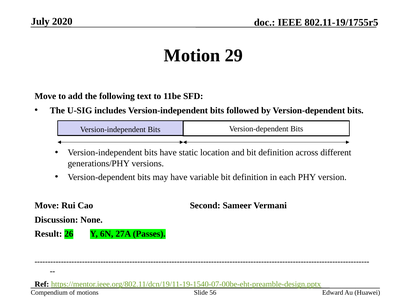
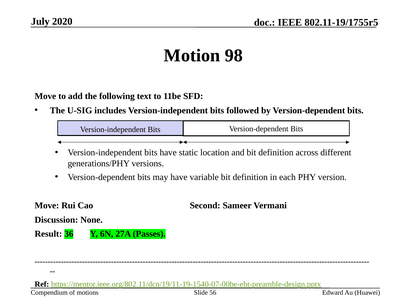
29: 29 -> 98 (234, 55)
26: 26 -> 36 (69, 234)
